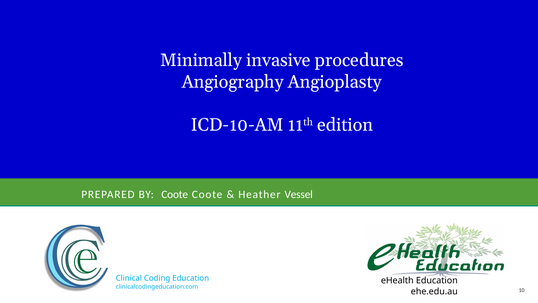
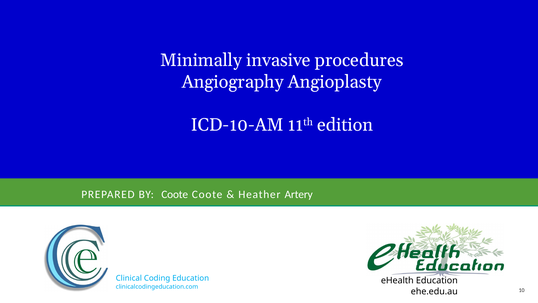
Vessel: Vessel -> Artery (299, 194)
